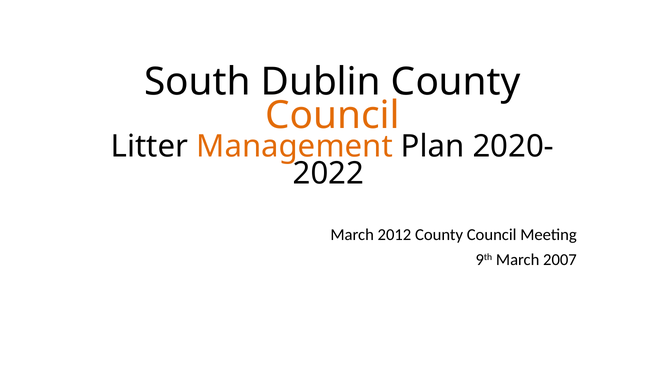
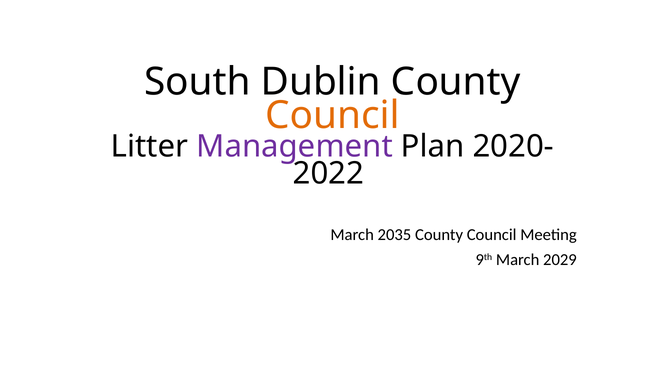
Management colour: orange -> purple (295, 146)
2012: 2012 -> 2035 (394, 235)
2007: 2007 -> 2029 (560, 260)
